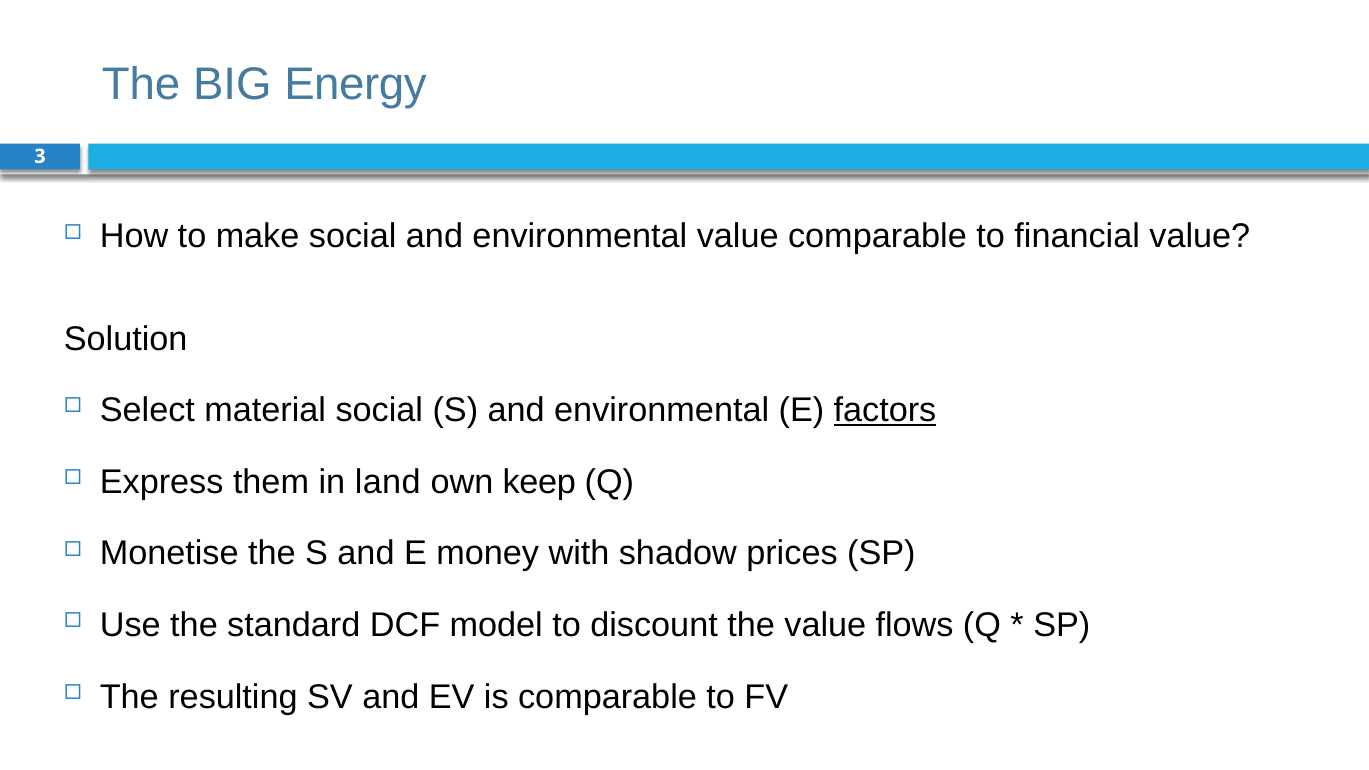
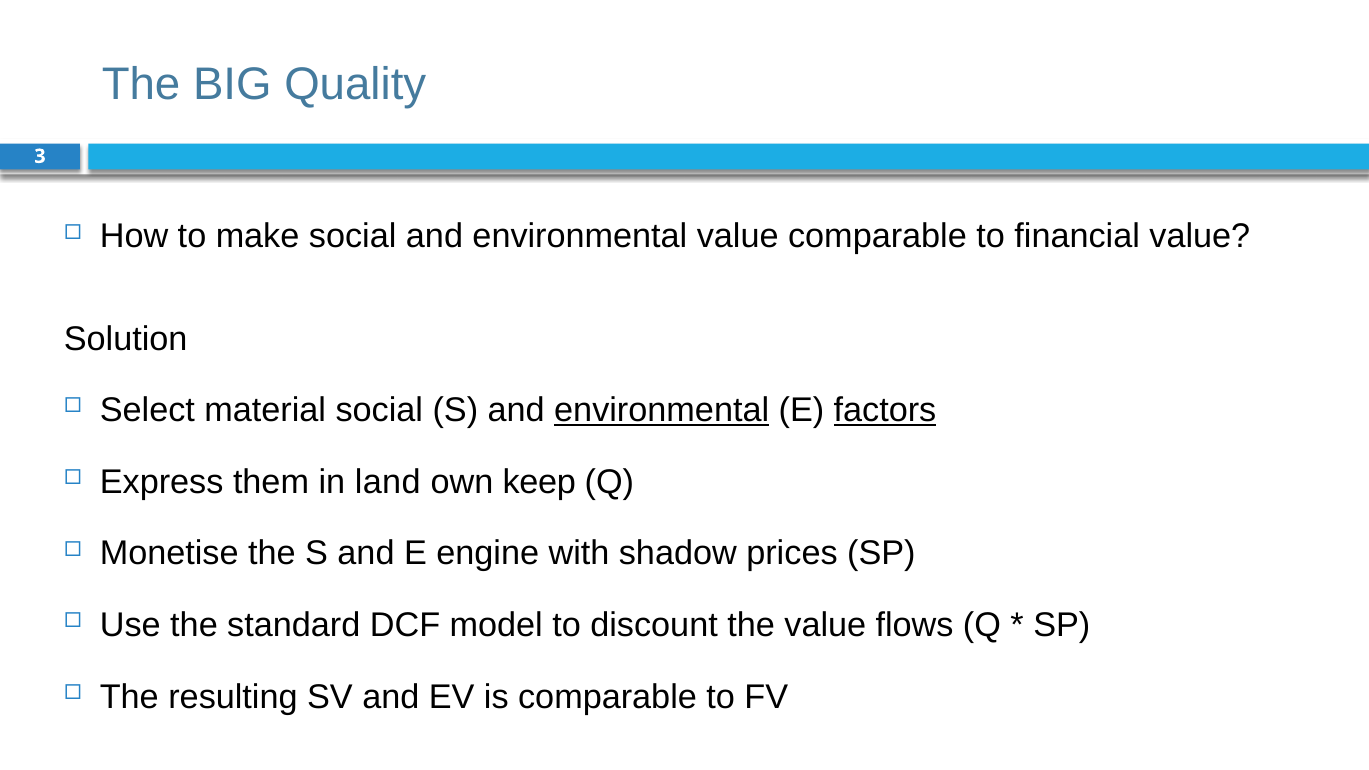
Energy: Energy -> Quality (355, 84)
environmental underline: none -> present (662, 411)
money: money -> engine (488, 554)
